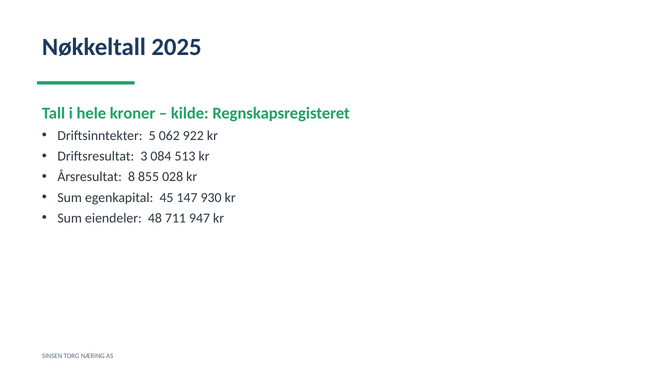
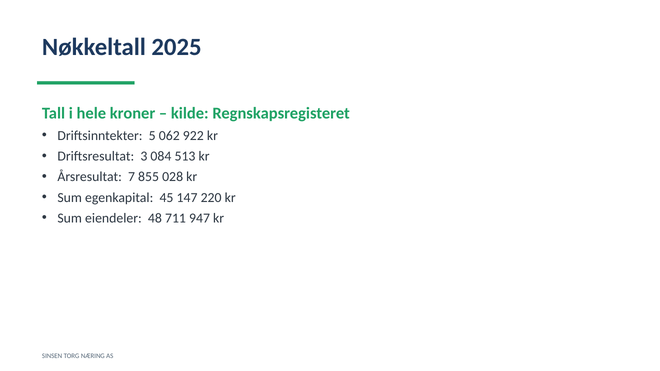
8: 8 -> 7 (132, 177)
930: 930 -> 220 (211, 198)
